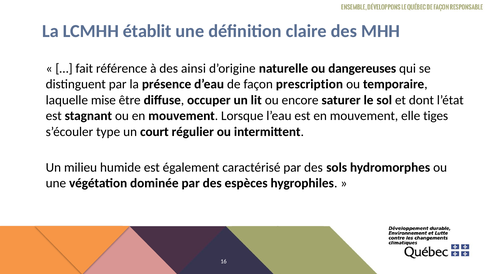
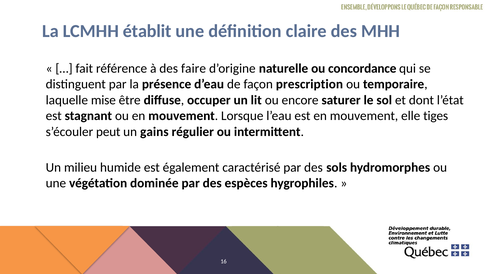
ainsi: ainsi -> faire (193, 68)
dangereuses: dangereuses -> concordance (362, 68)
type: type -> peut (108, 131)
court: court -> gains (154, 131)
